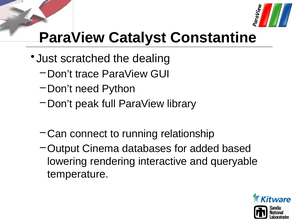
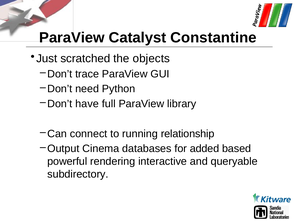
dealing: dealing -> objects (151, 58)
peak: peak -> have (87, 104)
lowering: lowering -> powerful (67, 161)
temperature: temperature -> subdirectory (78, 174)
